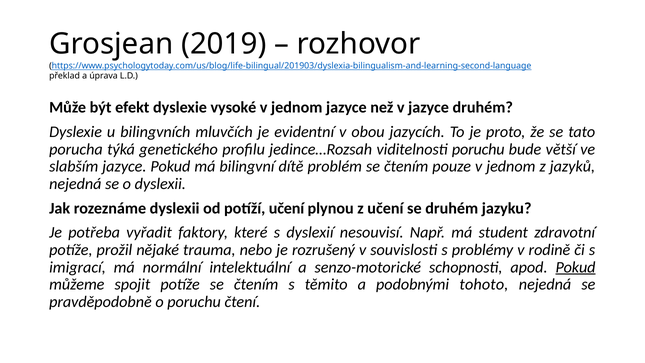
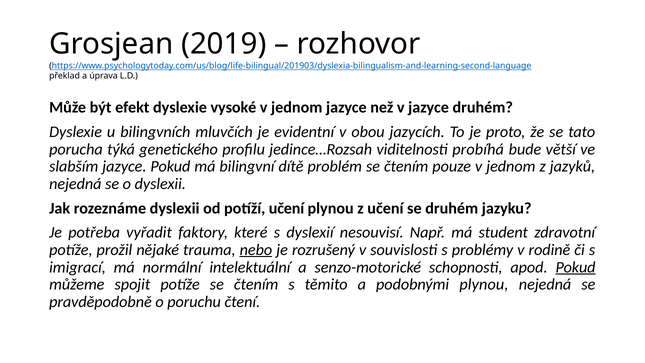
viditelnosti poruchu: poruchu -> probíhá (478, 149)
nebo underline: none -> present (256, 250)
podobnými tohoto: tohoto -> plynou (484, 284)
